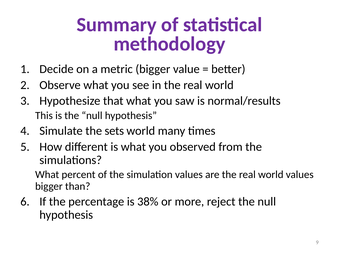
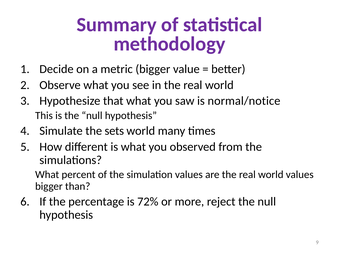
normal/results: normal/results -> normal/notice (244, 101)
38%: 38% -> 72% (148, 202)
